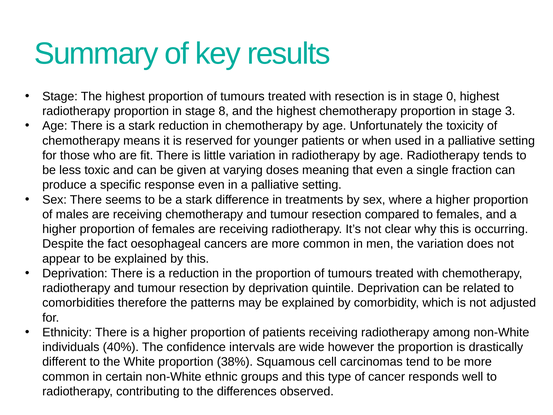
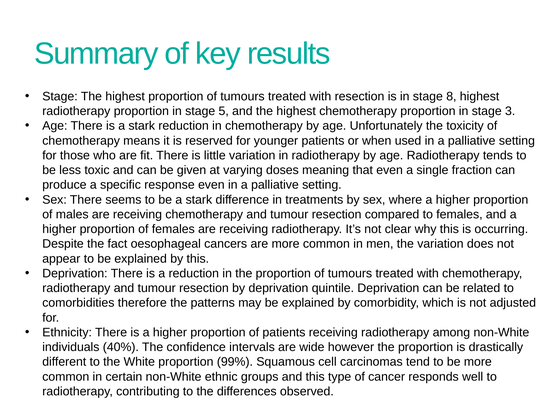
0: 0 -> 8 (451, 96)
8: 8 -> 5 (224, 111)
38%: 38% -> 99% (235, 362)
